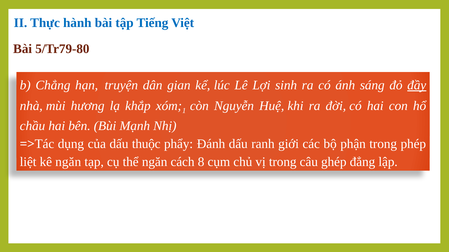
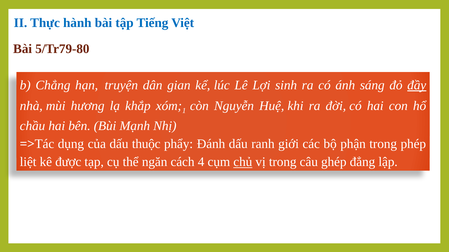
kê ngăn: ngăn -> được (68, 162)
8: 8 -> 4 (201, 162)
chủ underline: none -> present (243, 162)
